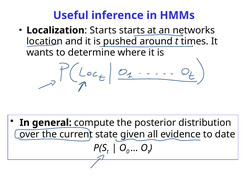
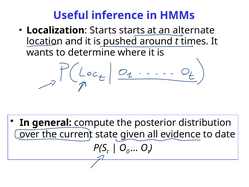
networks: networks -> alternate (194, 30)
